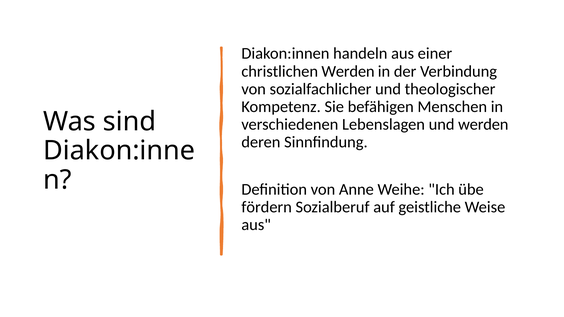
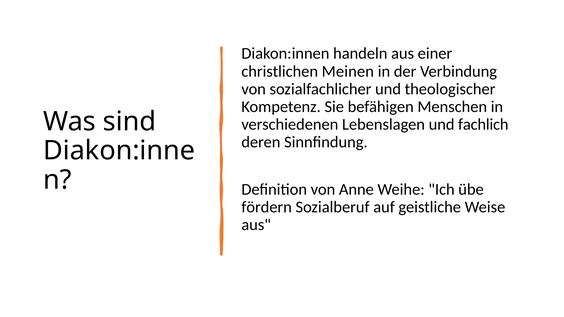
christlichen Werden: Werden -> Meinen (348, 71)
und werden: werden -> fachlich (483, 125)
